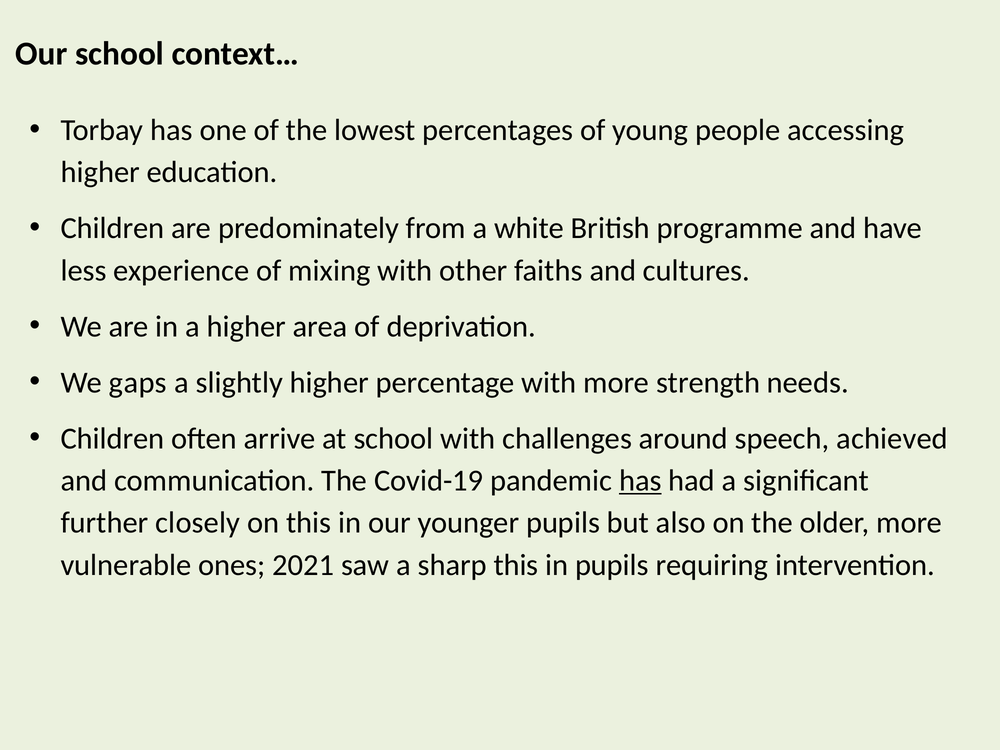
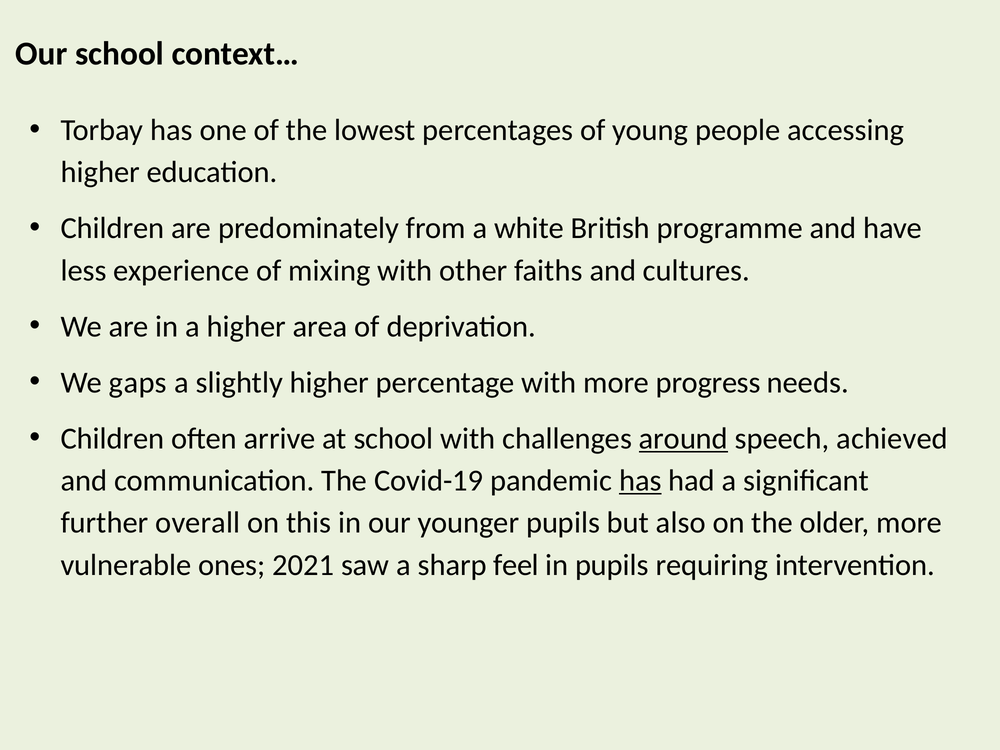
strength: strength -> progress (708, 383)
around underline: none -> present (683, 439)
closely: closely -> overall (198, 523)
sharp this: this -> feel (516, 565)
